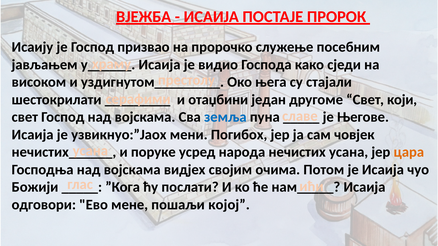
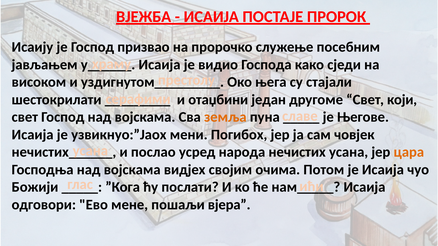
земља colour: blue -> orange (225, 117)
поруке: поруке -> послао (153, 152)
којој: којој -> вјера (229, 205)
